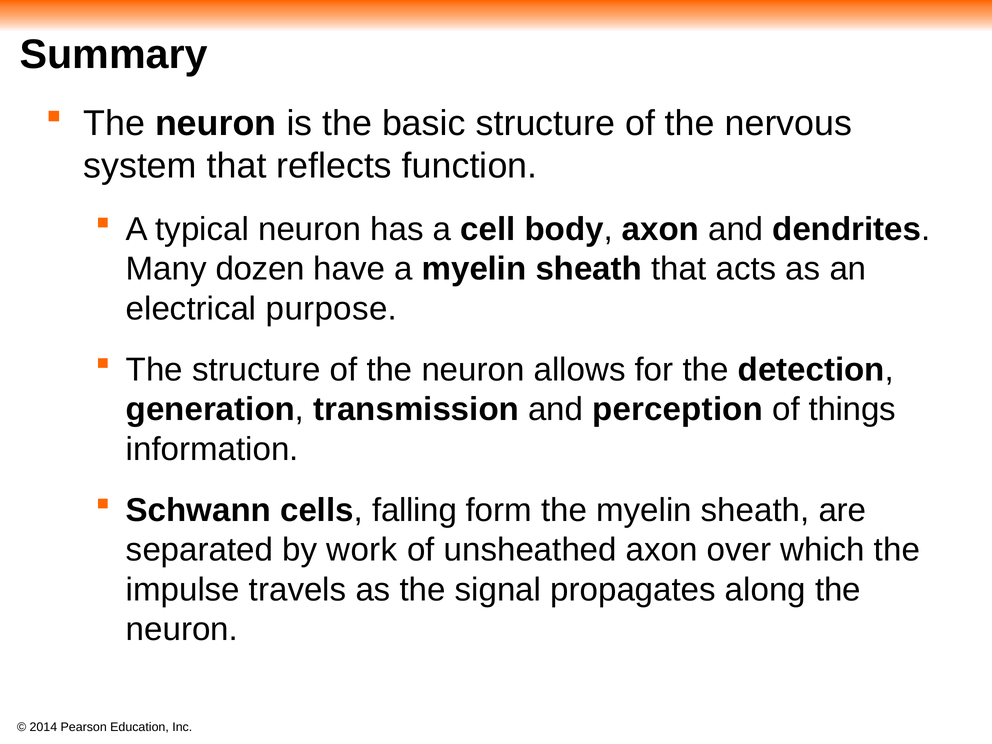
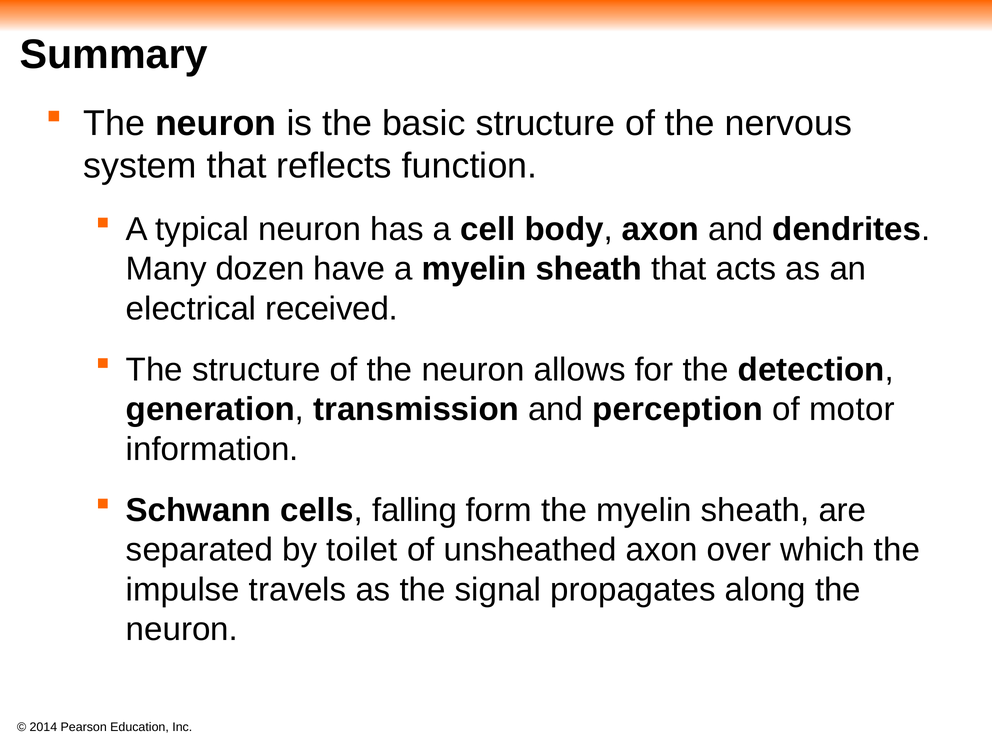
purpose: purpose -> received (332, 309)
things: things -> motor (852, 410)
work: work -> toilet (362, 550)
